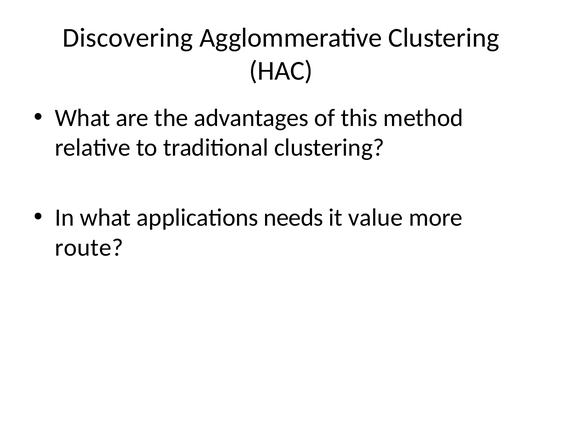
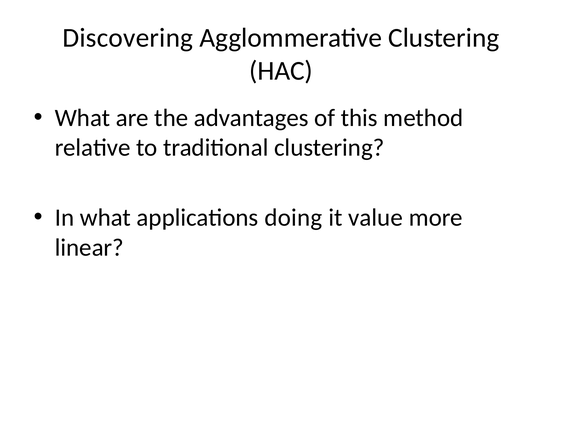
needs: needs -> doing (293, 218)
route: route -> linear (89, 248)
